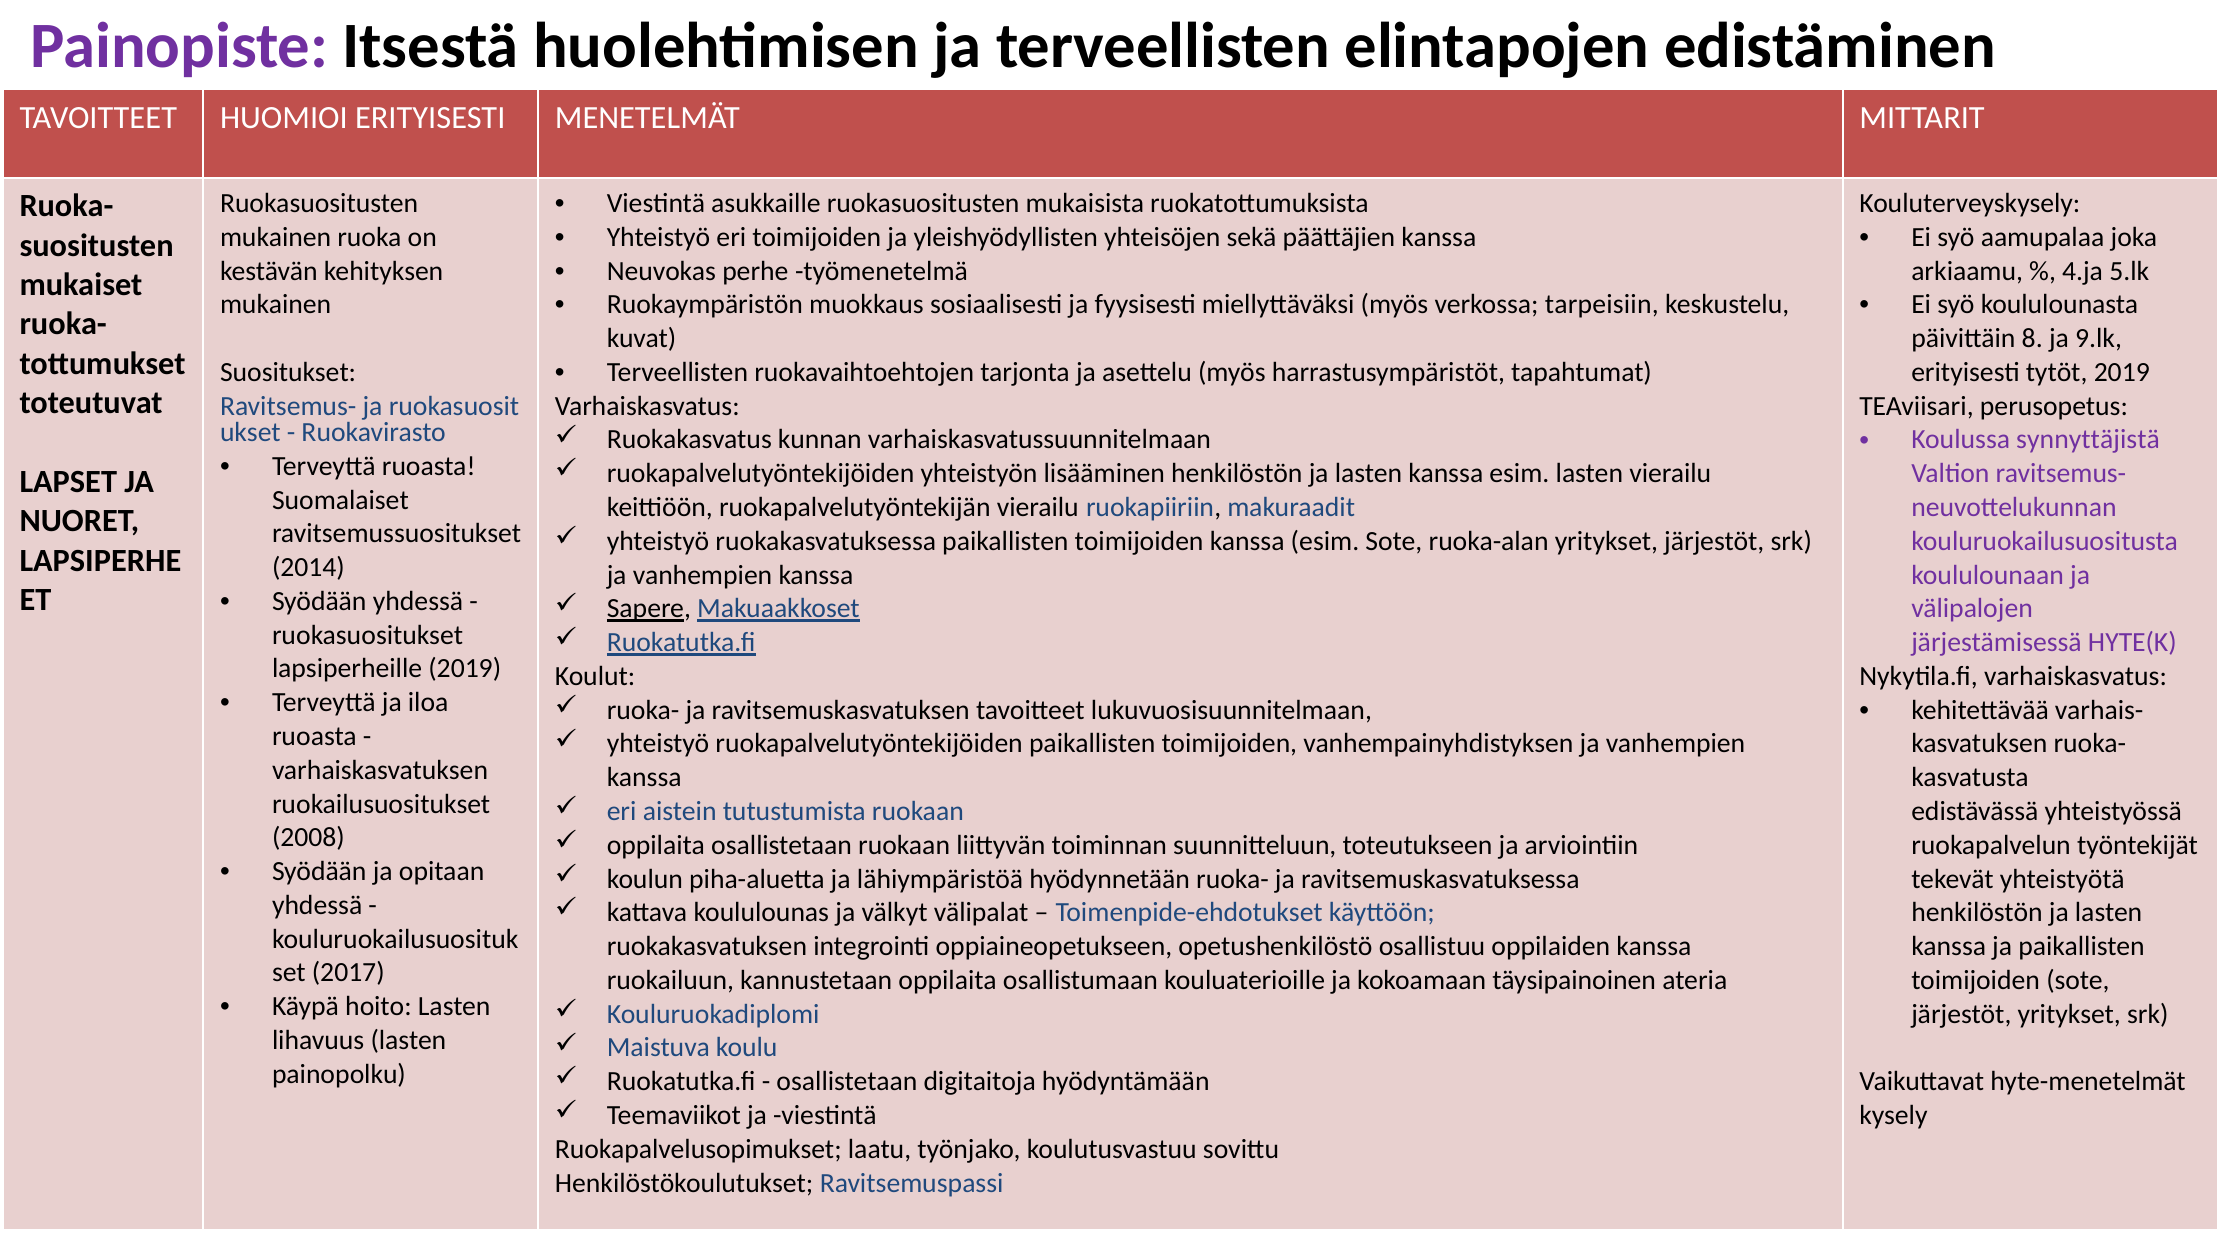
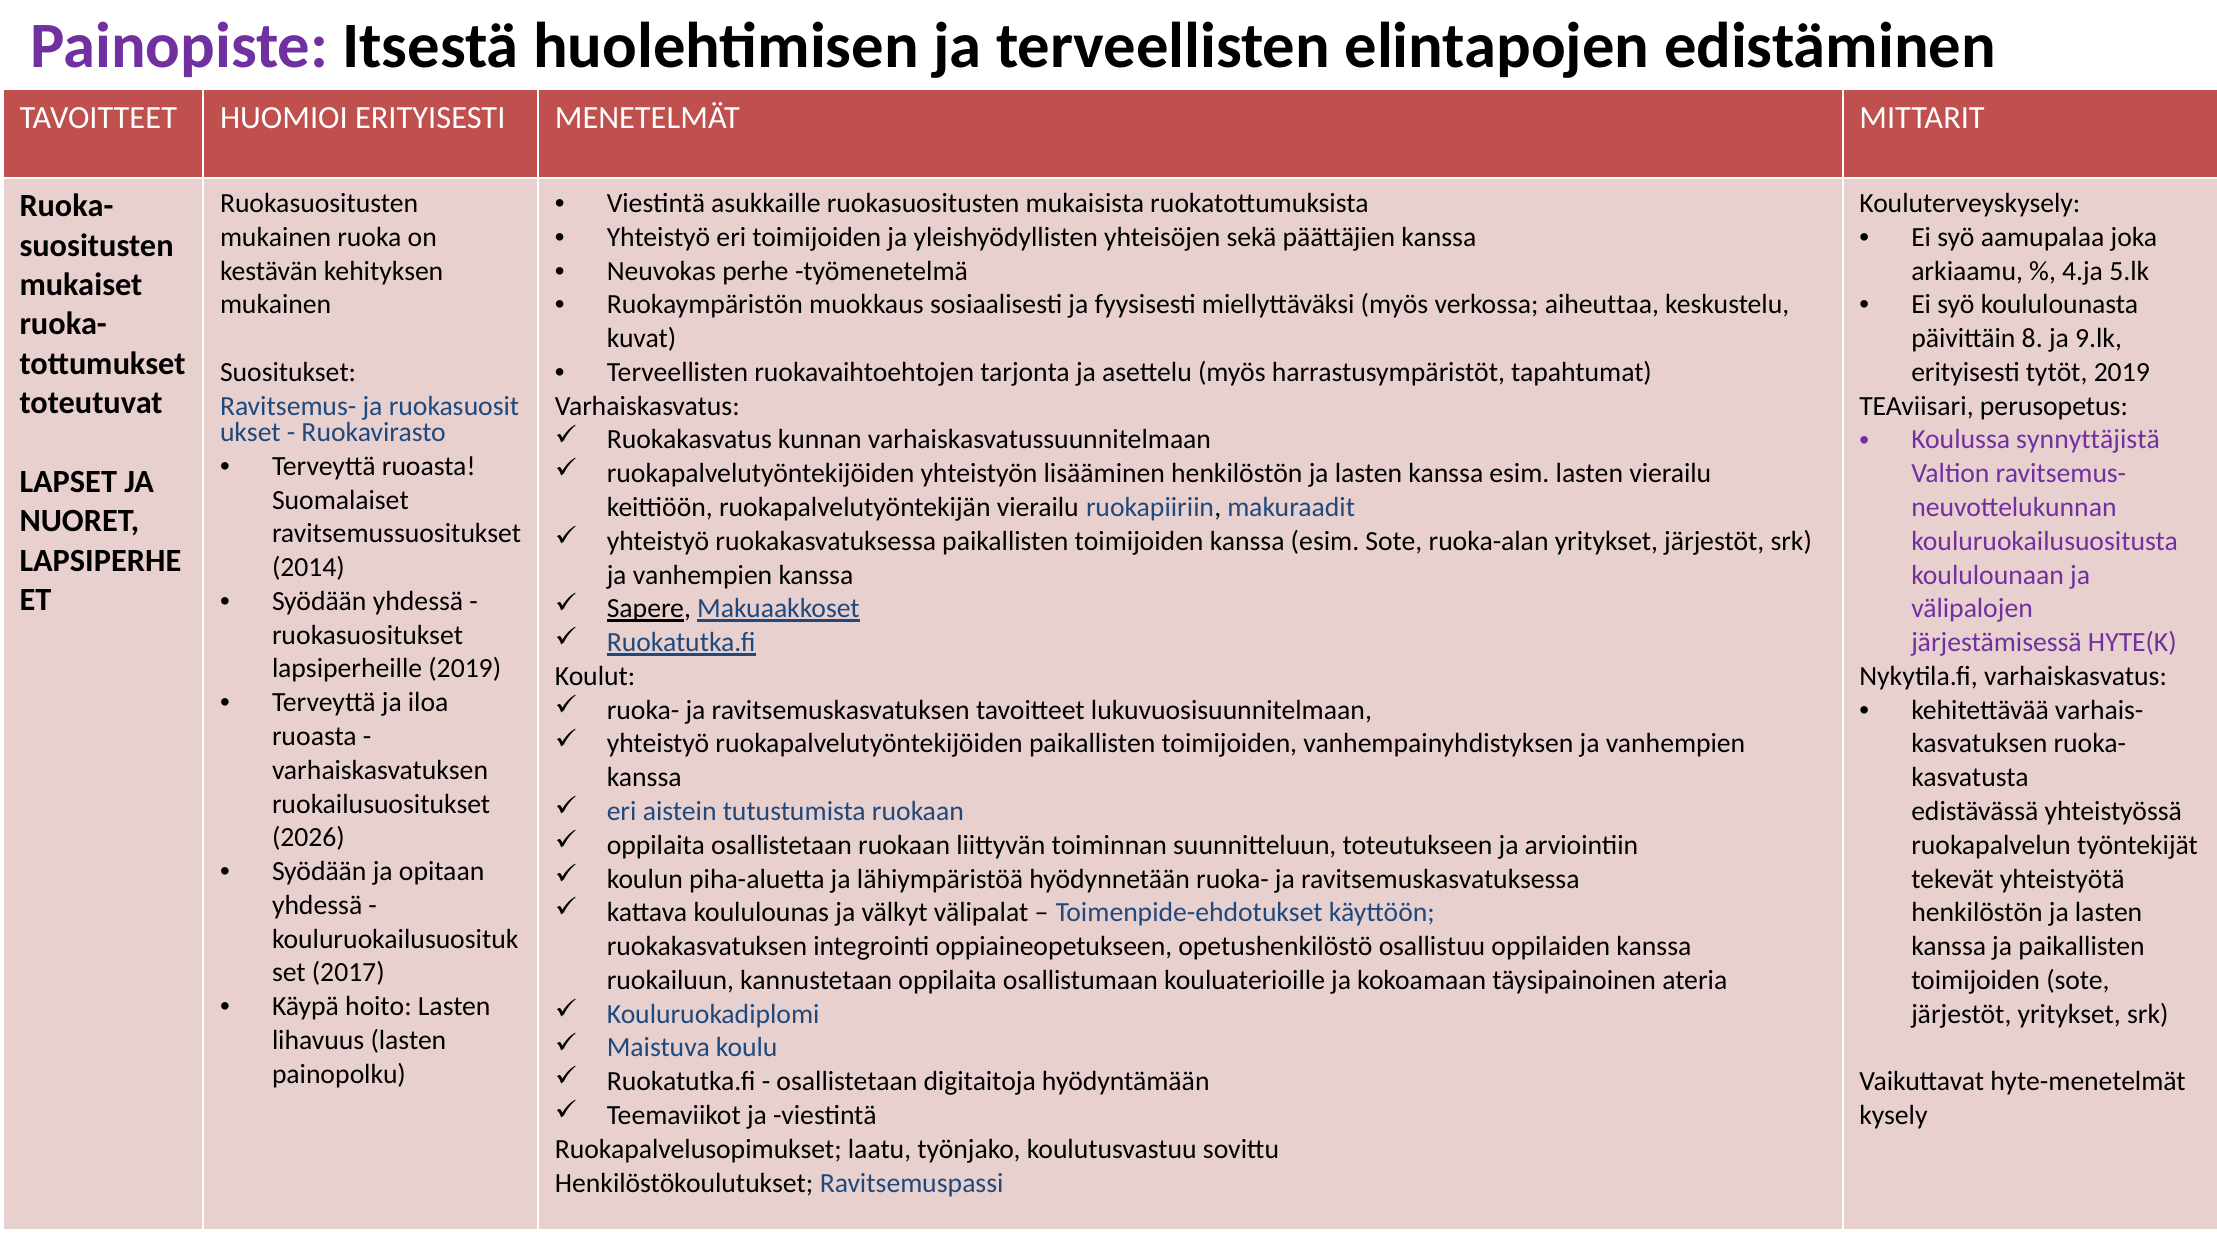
tarpeisiin: tarpeisiin -> aiheuttaa (1602, 305)
2008: 2008 -> 2026 (308, 838)
